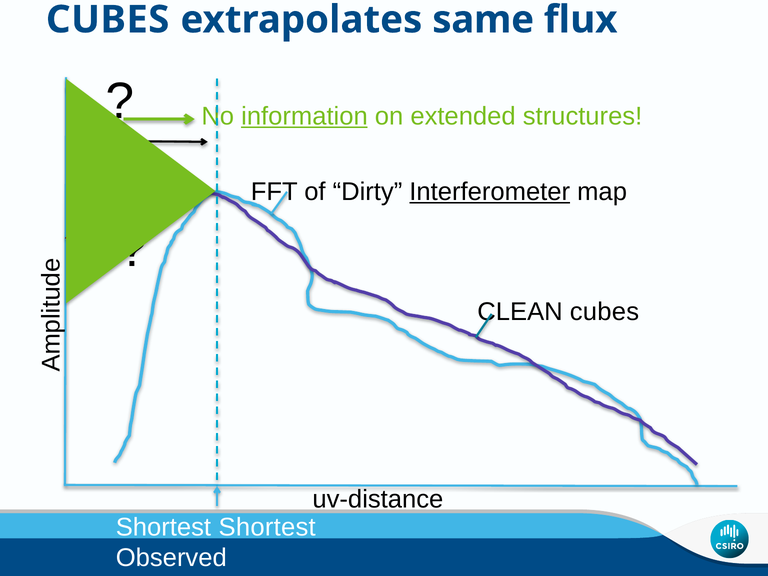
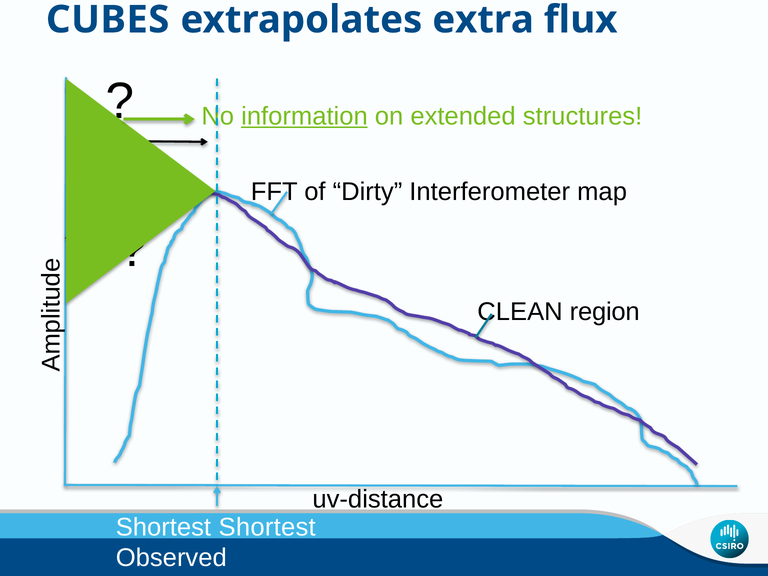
same: same -> extra (483, 20)
Interferometer underline: present -> none (490, 192)
cubes: cubes -> region (605, 312)
